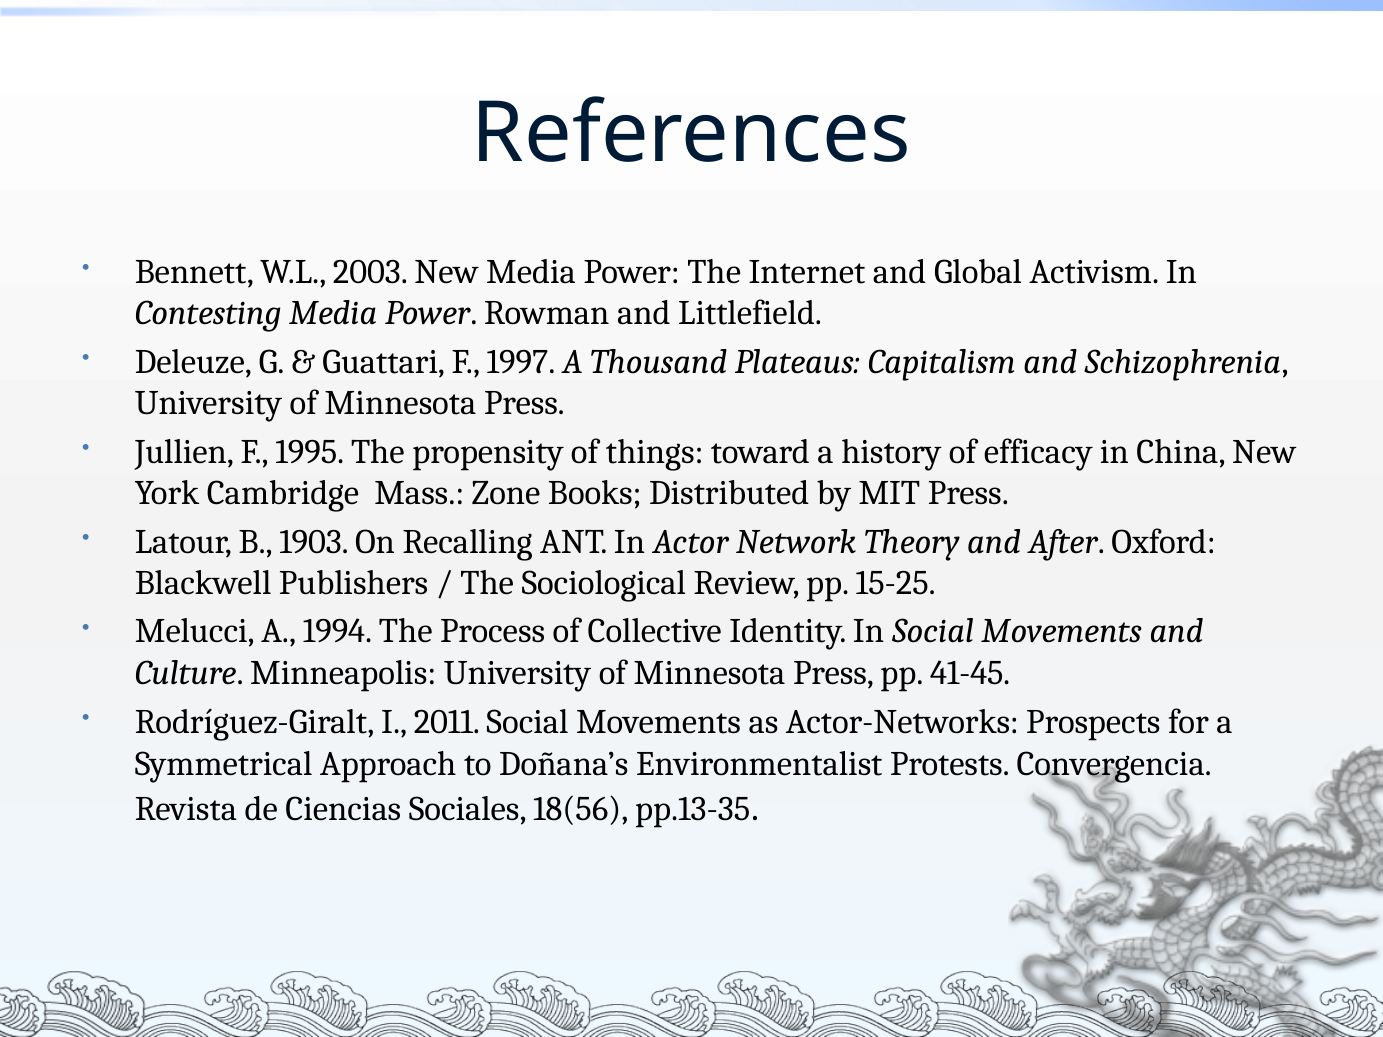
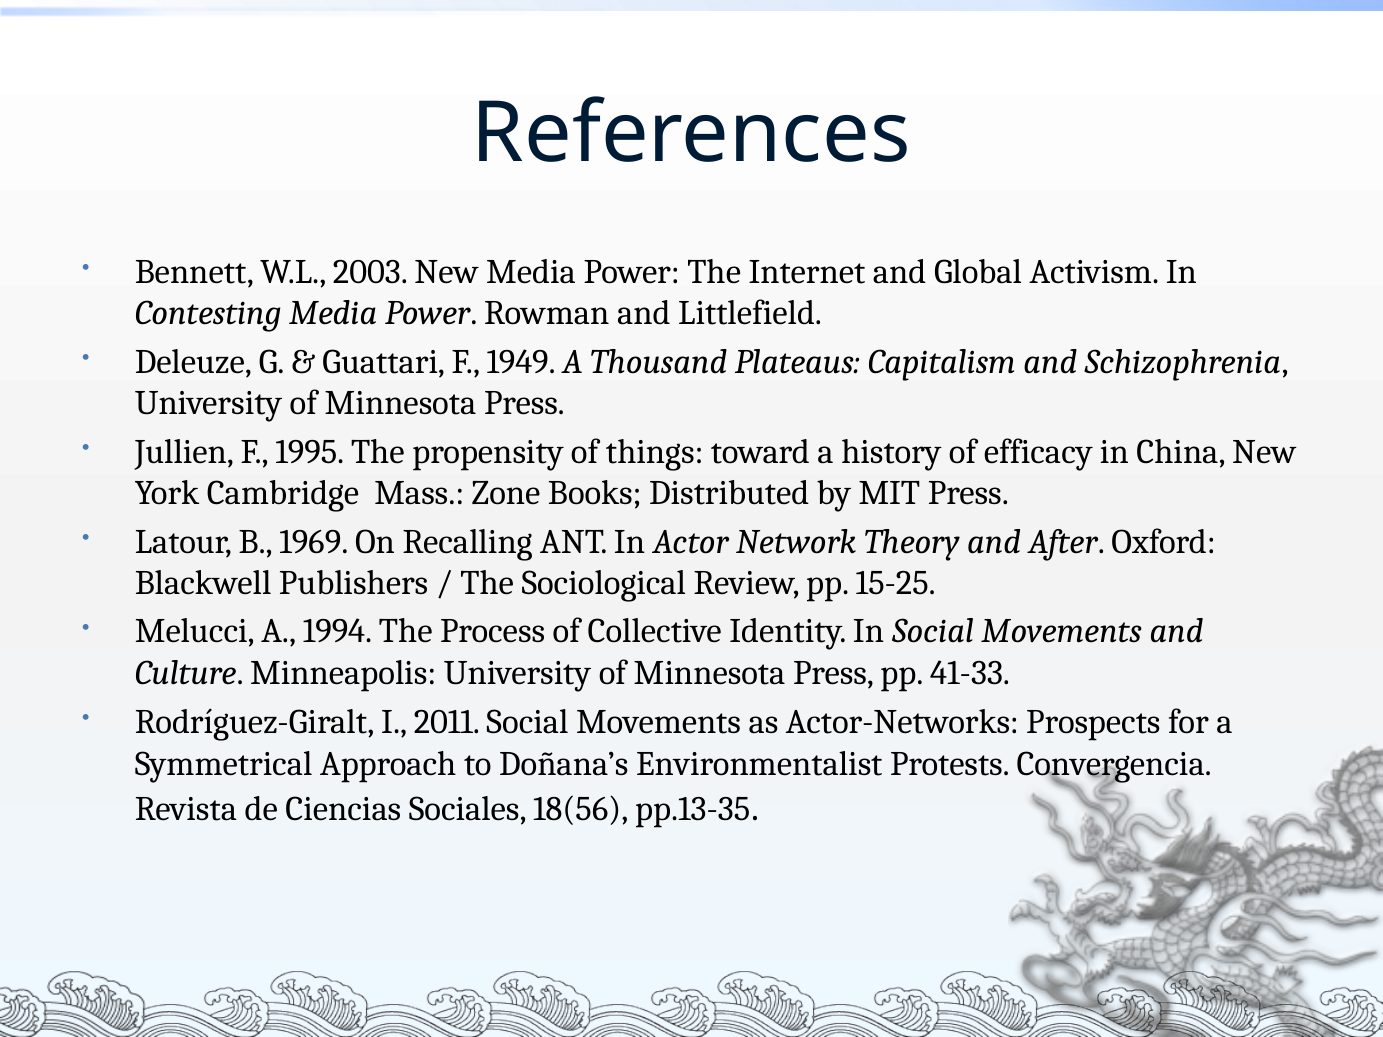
1997: 1997 -> 1949 (521, 362)
1903: 1903 -> 1969 (314, 542)
41-45: 41-45 -> 41-33 (970, 673)
